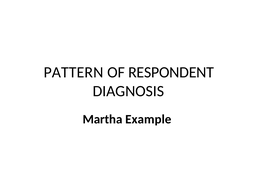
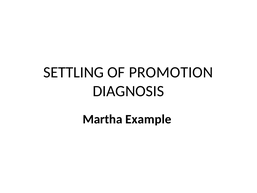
PATTERN: PATTERN -> SETTLING (74, 72)
RESPONDENT: RESPONDENT -> PROMOTION (171, 72)
